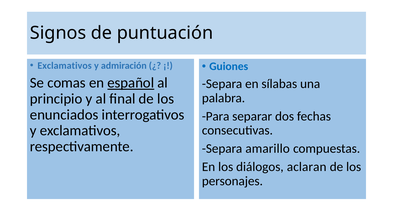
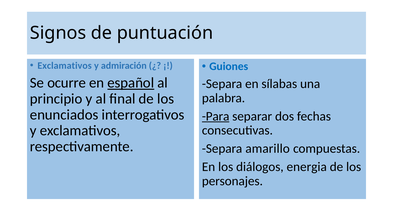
comas: comas -> ocurre (67, 83)
Para underline: none -> present (216, 116)
aclaran: aclaran -> energia (307, 167)
